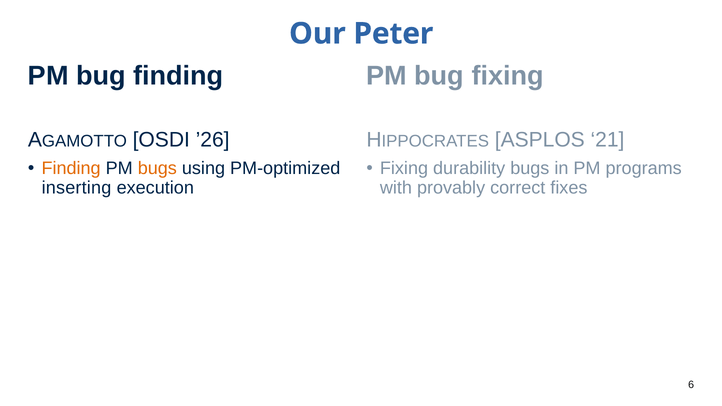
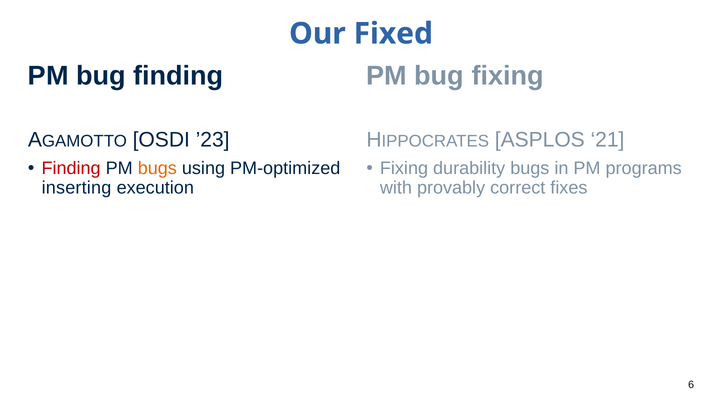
Peter: Peter -> Fixed (393, 34)
’26: ’26 -> ’23 (213, 140)
Finding colour: orange -> red (71, 168)
